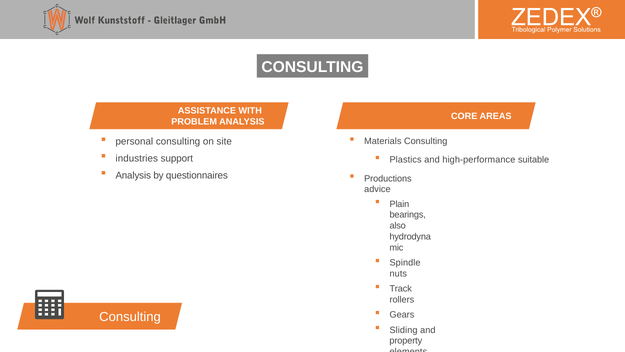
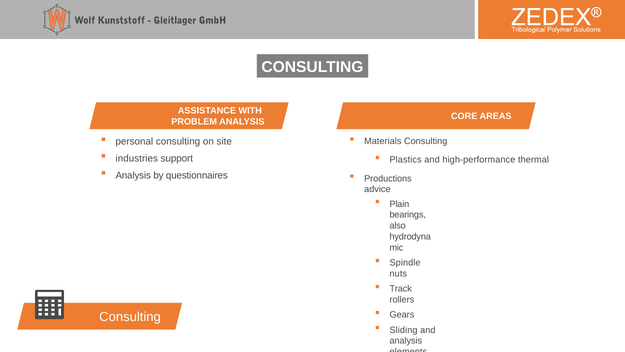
suitable: suitable -> thermal (534, 160)
property: property -> analysis (406, 341)
